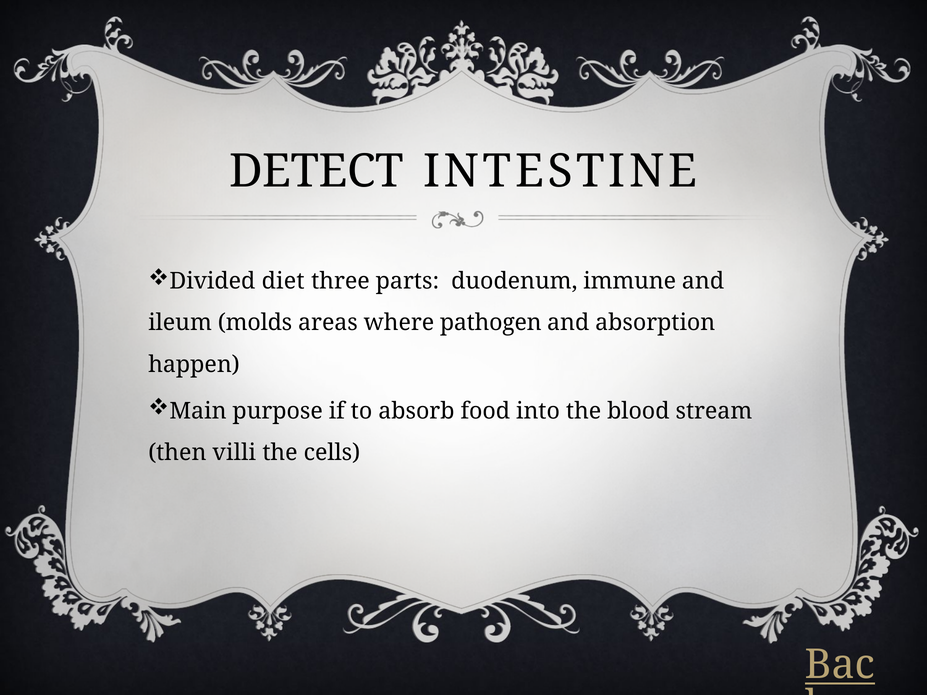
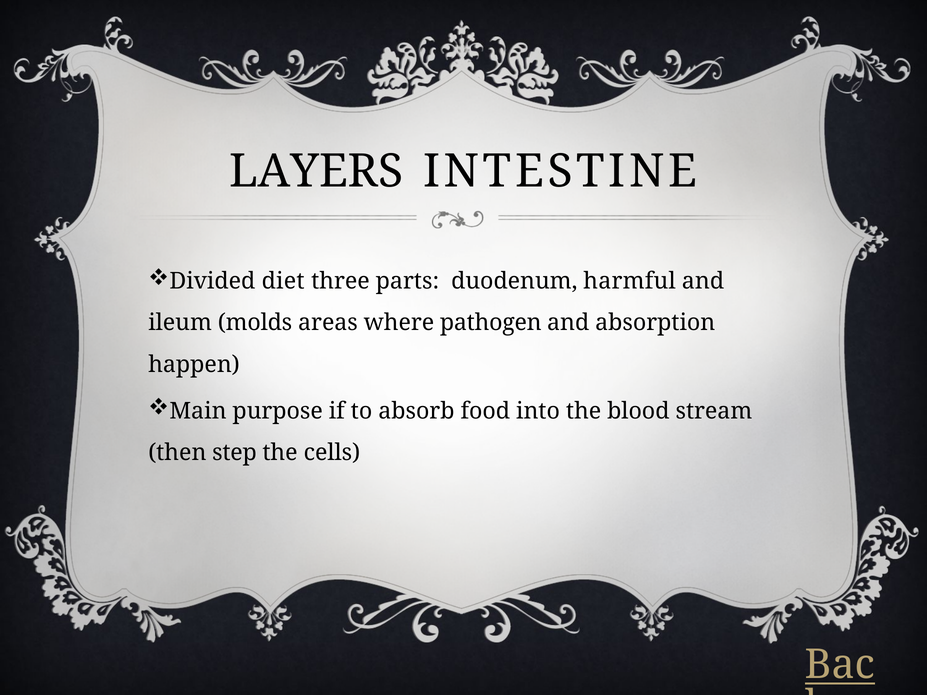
DETECT: DETECT -> LAYERS (316, 172)
immune: immune -> harmful (630, 281)
villi: villi -> step (234, 453)
